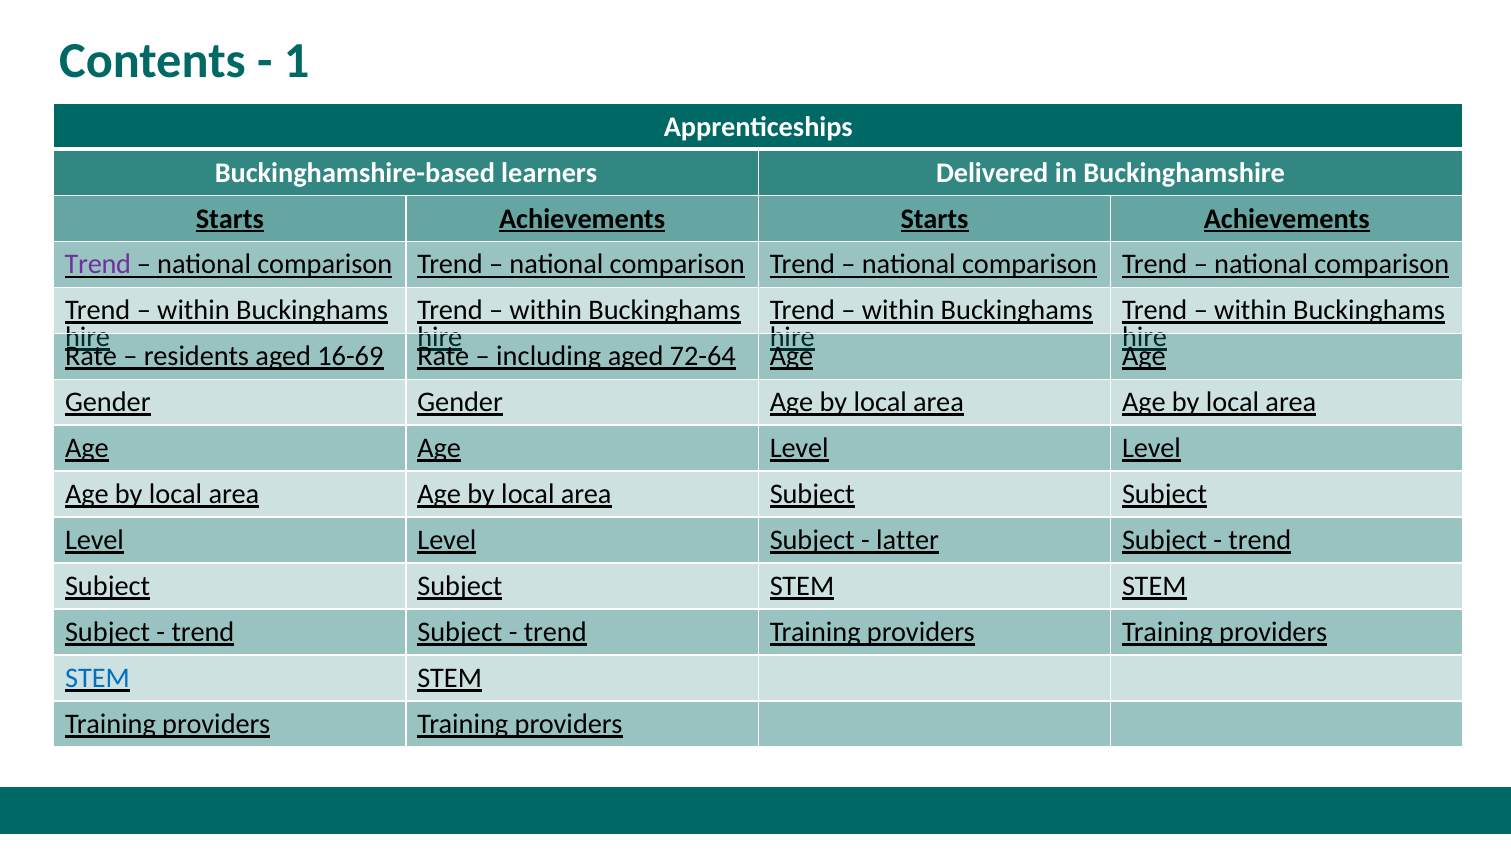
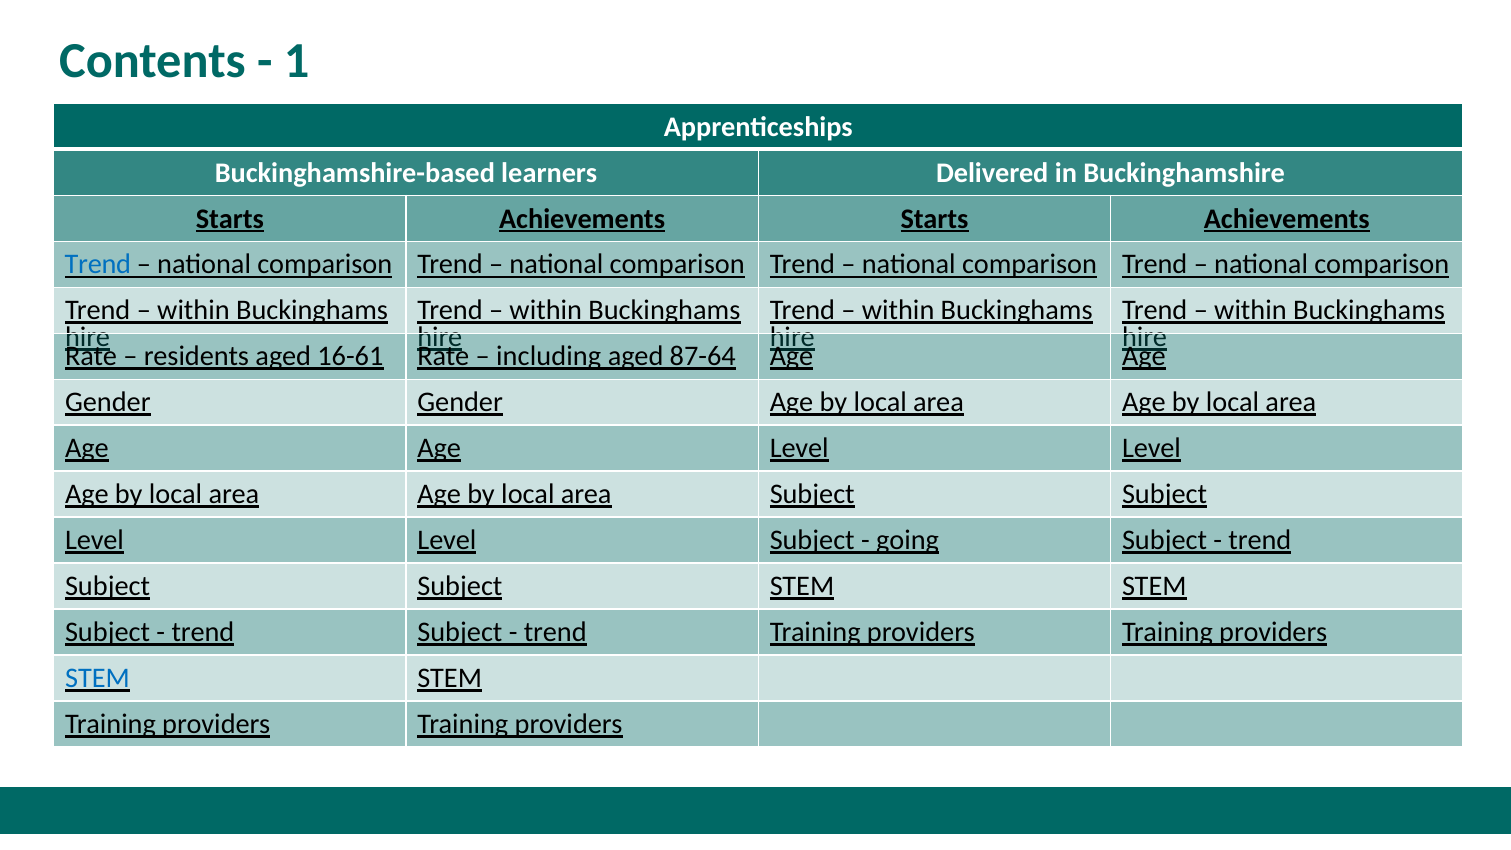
Trend colour: purple -> blue (98, 265)
16-69: 16-69 -> 16-61 (350, 356)
72-64: 72-64 -> 87-64 (703, 356)
latter: latter -> going (908, 540)
